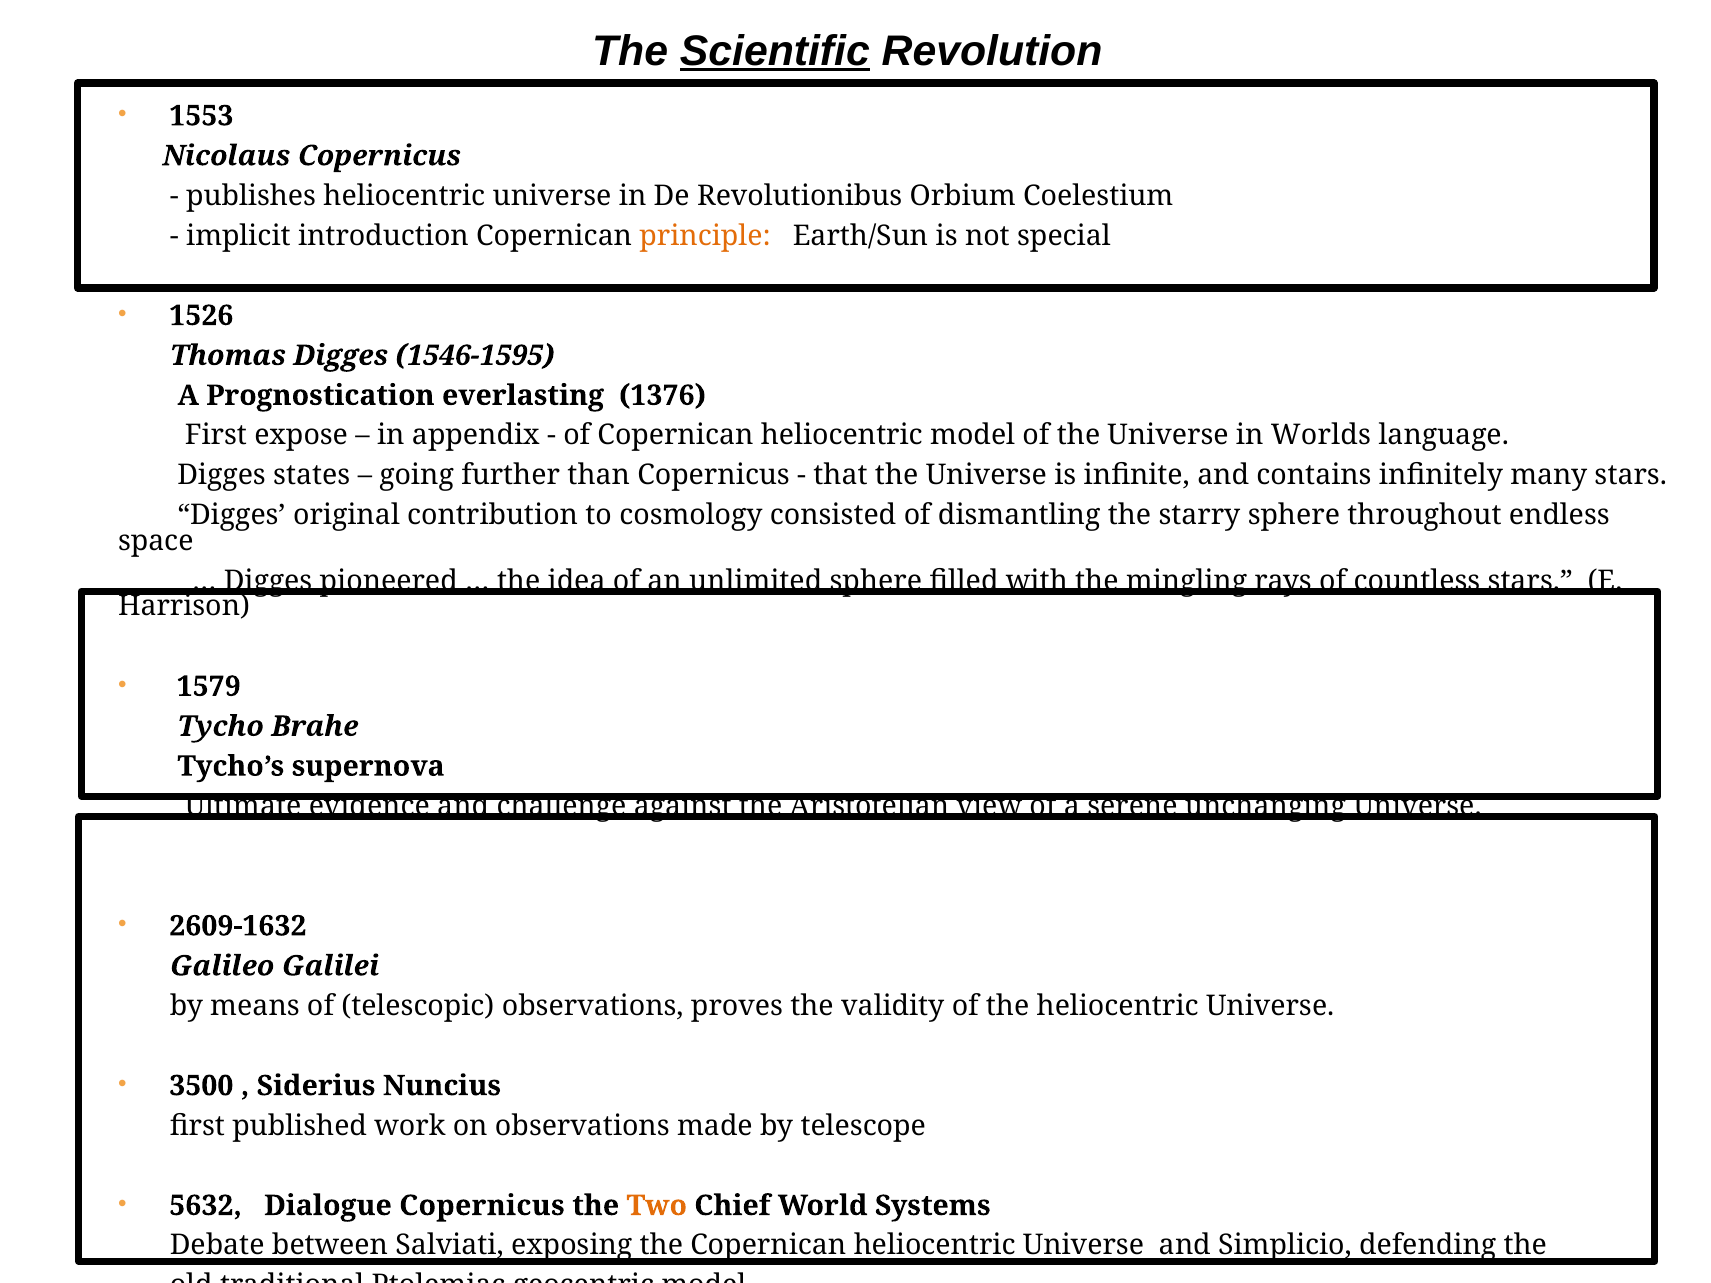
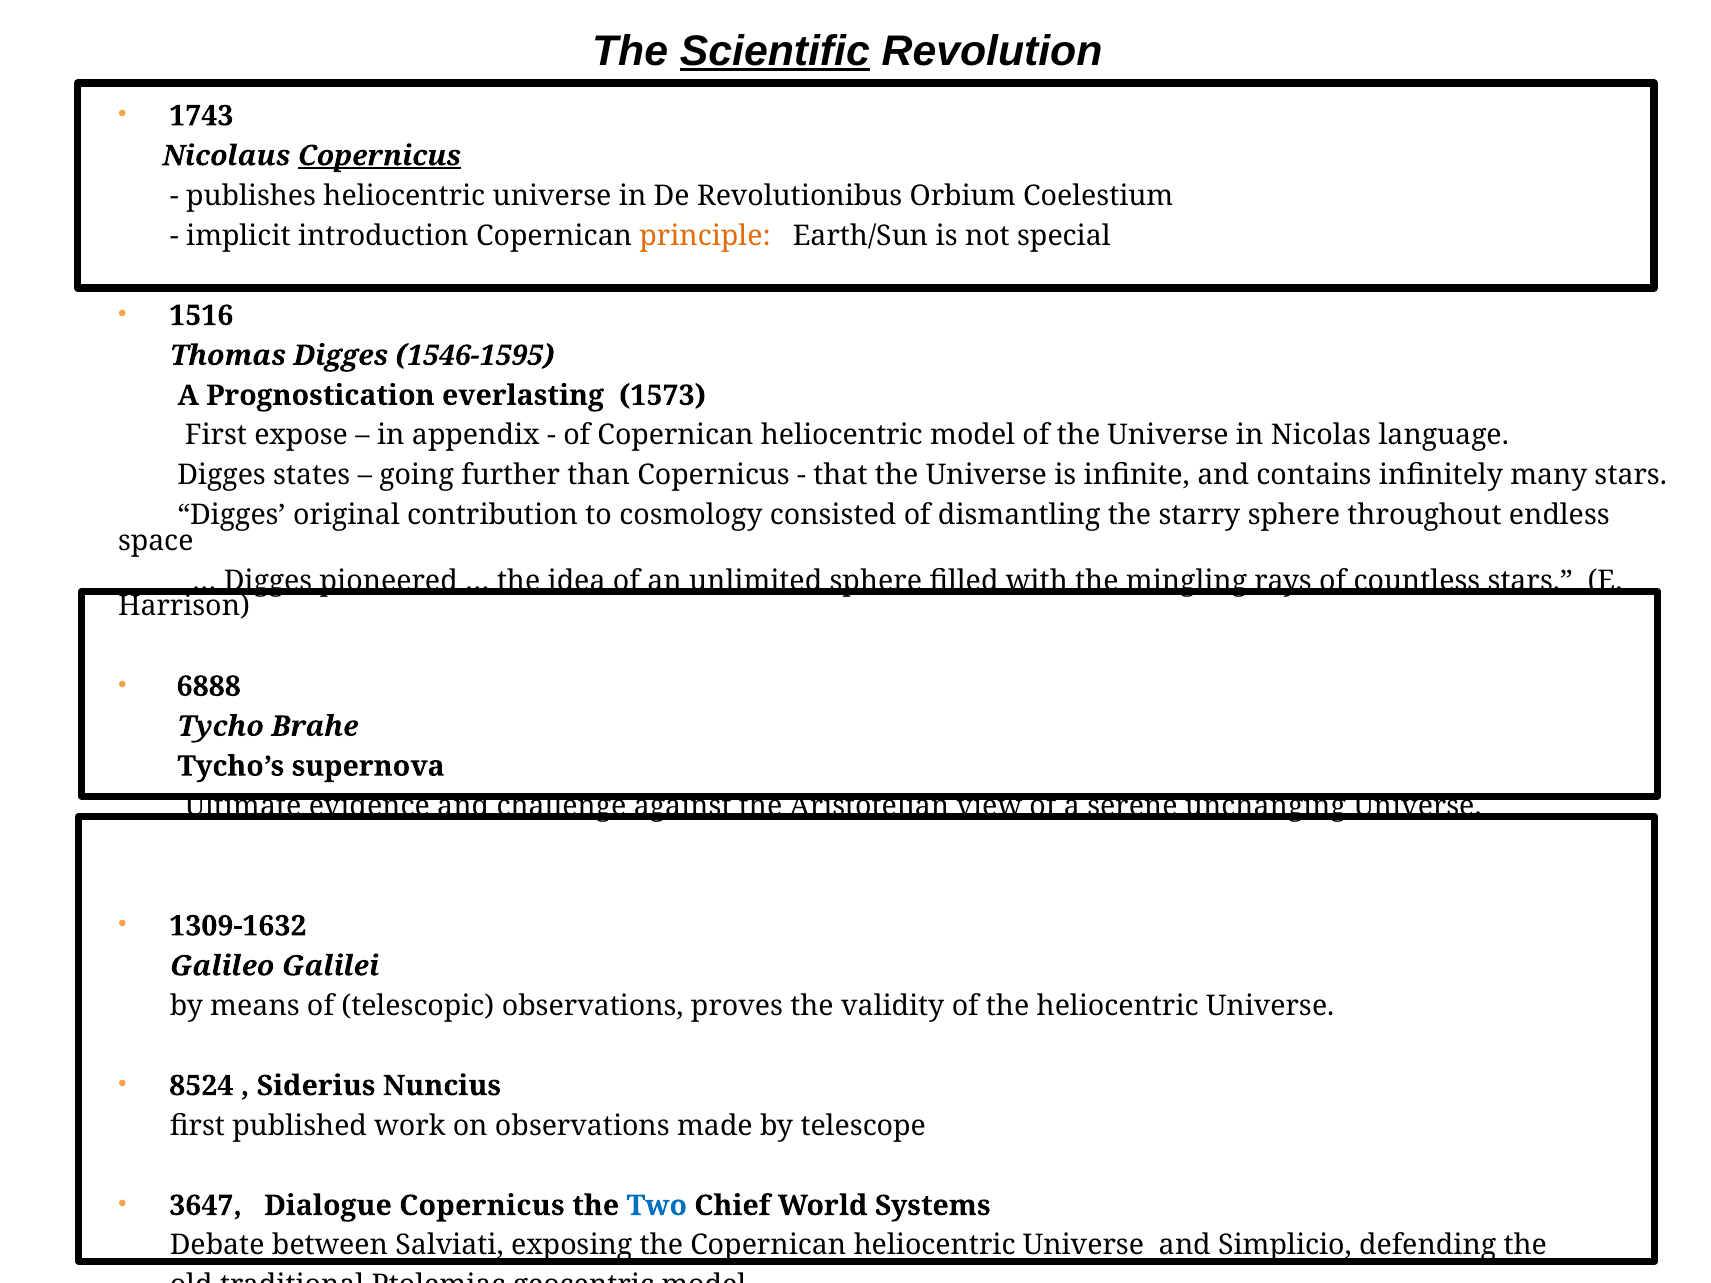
1553: 1553 -> 1743 (201, 116)
Copernicus underline: none -> present (379, 156)
1526: 1526 -> 1516 (201, 316)
1376: 1376 -> 1573 (662, 396)
Worlds: Worlds -> Nicolas (1321, 436)
1579: 1579 -> 6888 (209, 687)
2609-1632: 2609-1632 -> 1309-1632 (238, 926)
3500: 3500 -> 8524 (201, 1086)
5632: 5632 -> 3647 (206, 1206)
Two colour: orange -> blue (657, 1206)
